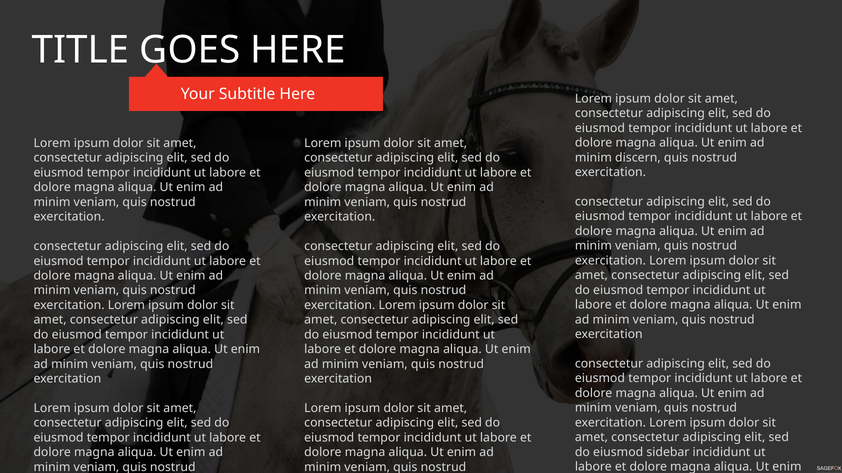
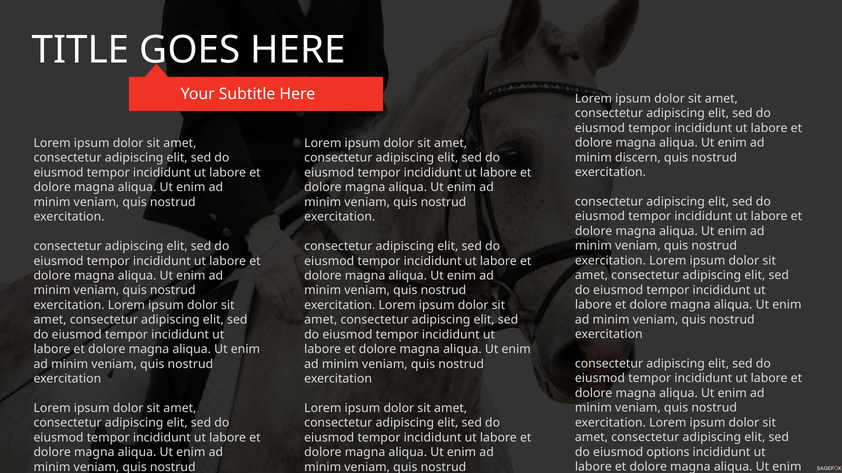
sidebar: sidebar -> options (668, 453)
